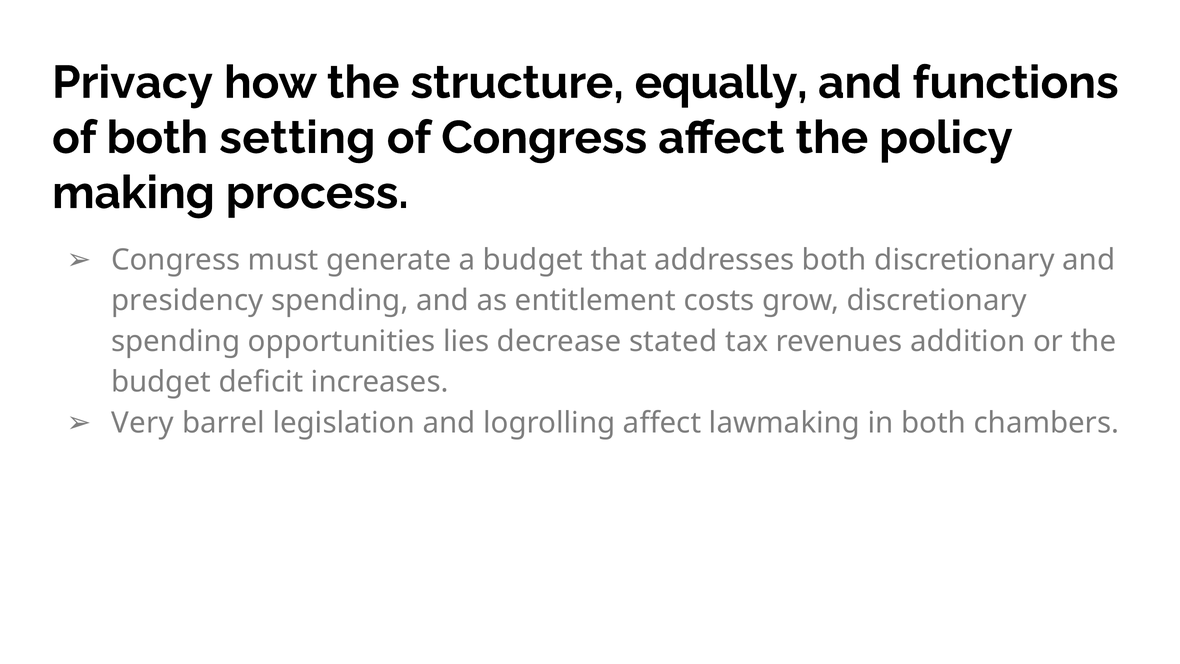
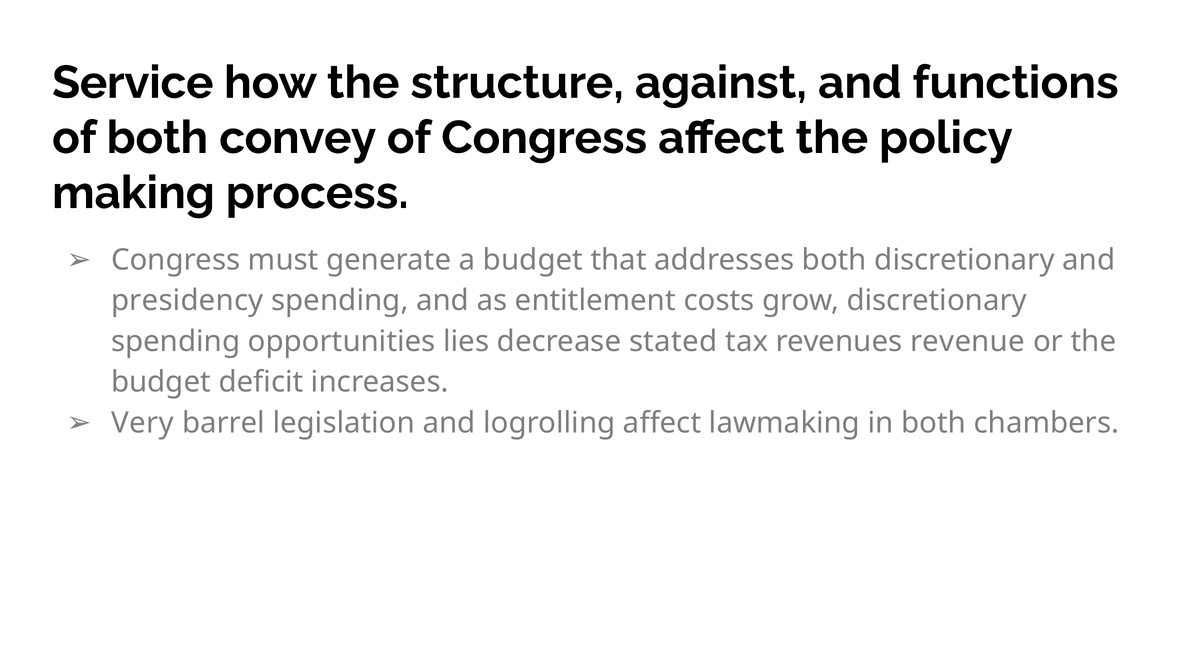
Privacy: Privacy -> Service (133, 83)
equally: equally -> against (721, 83)
setting: setting -> convey (298, 138)
addition: addition -> revenue (968, 341)
